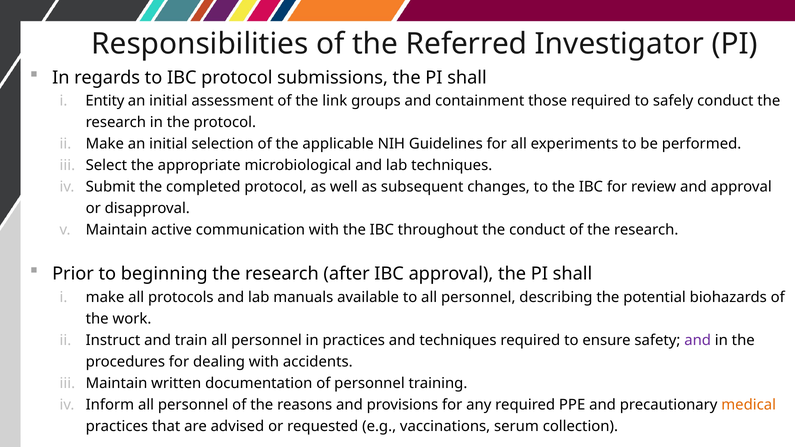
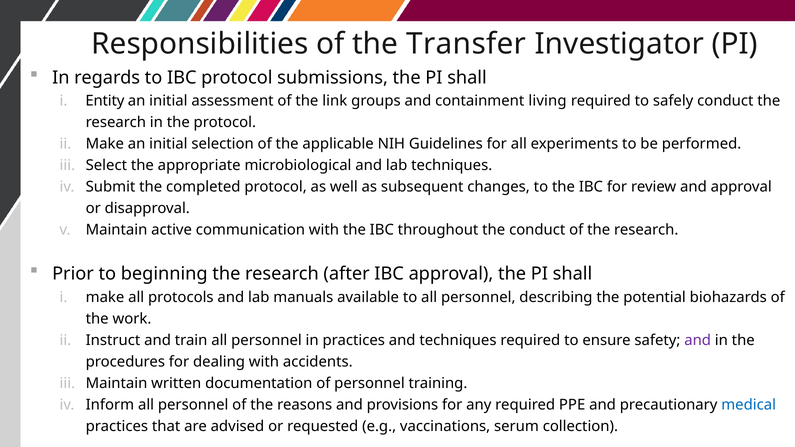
Referred: Referred -> Transfer (466, 44)
those: those -> living (548, 101)
medical colour: orange -> blue (749, 405)
